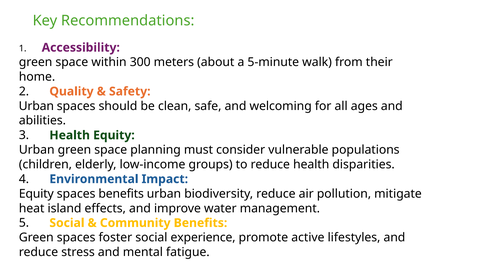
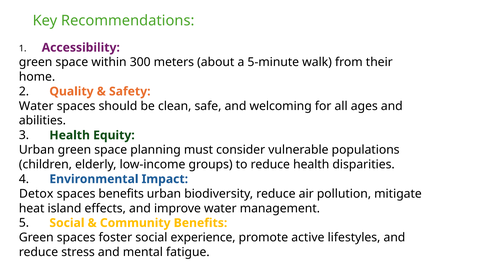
Urban: Urban -> Water (36, 106)
Equity: Equity -> Detox (36, 193)
